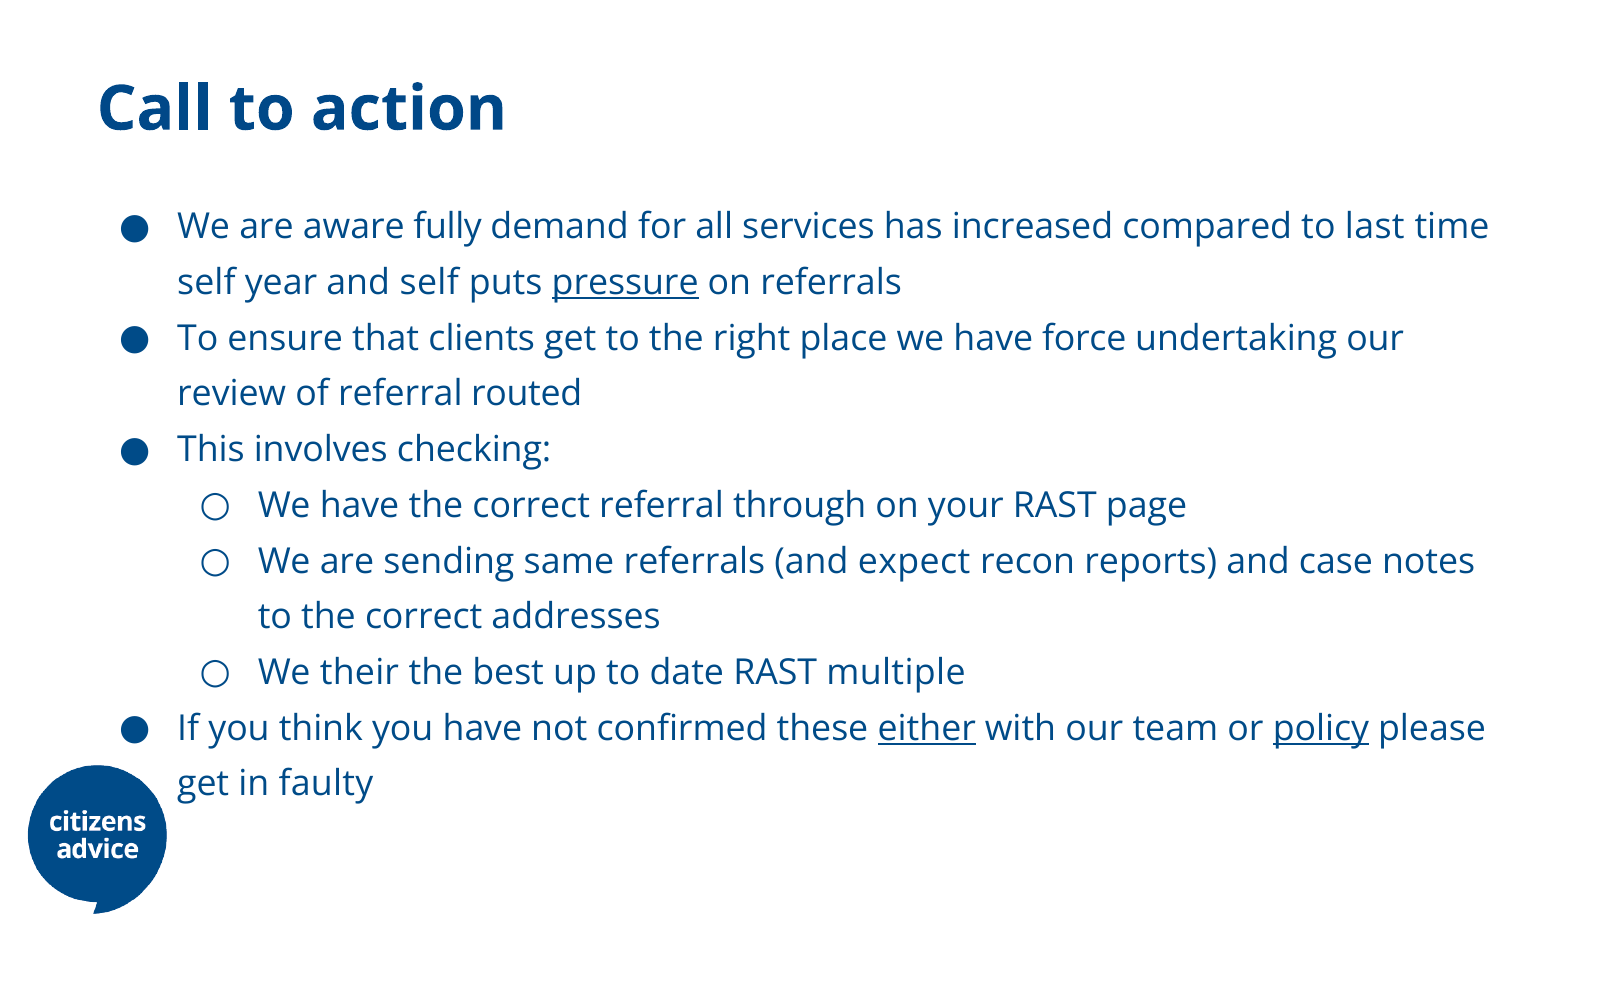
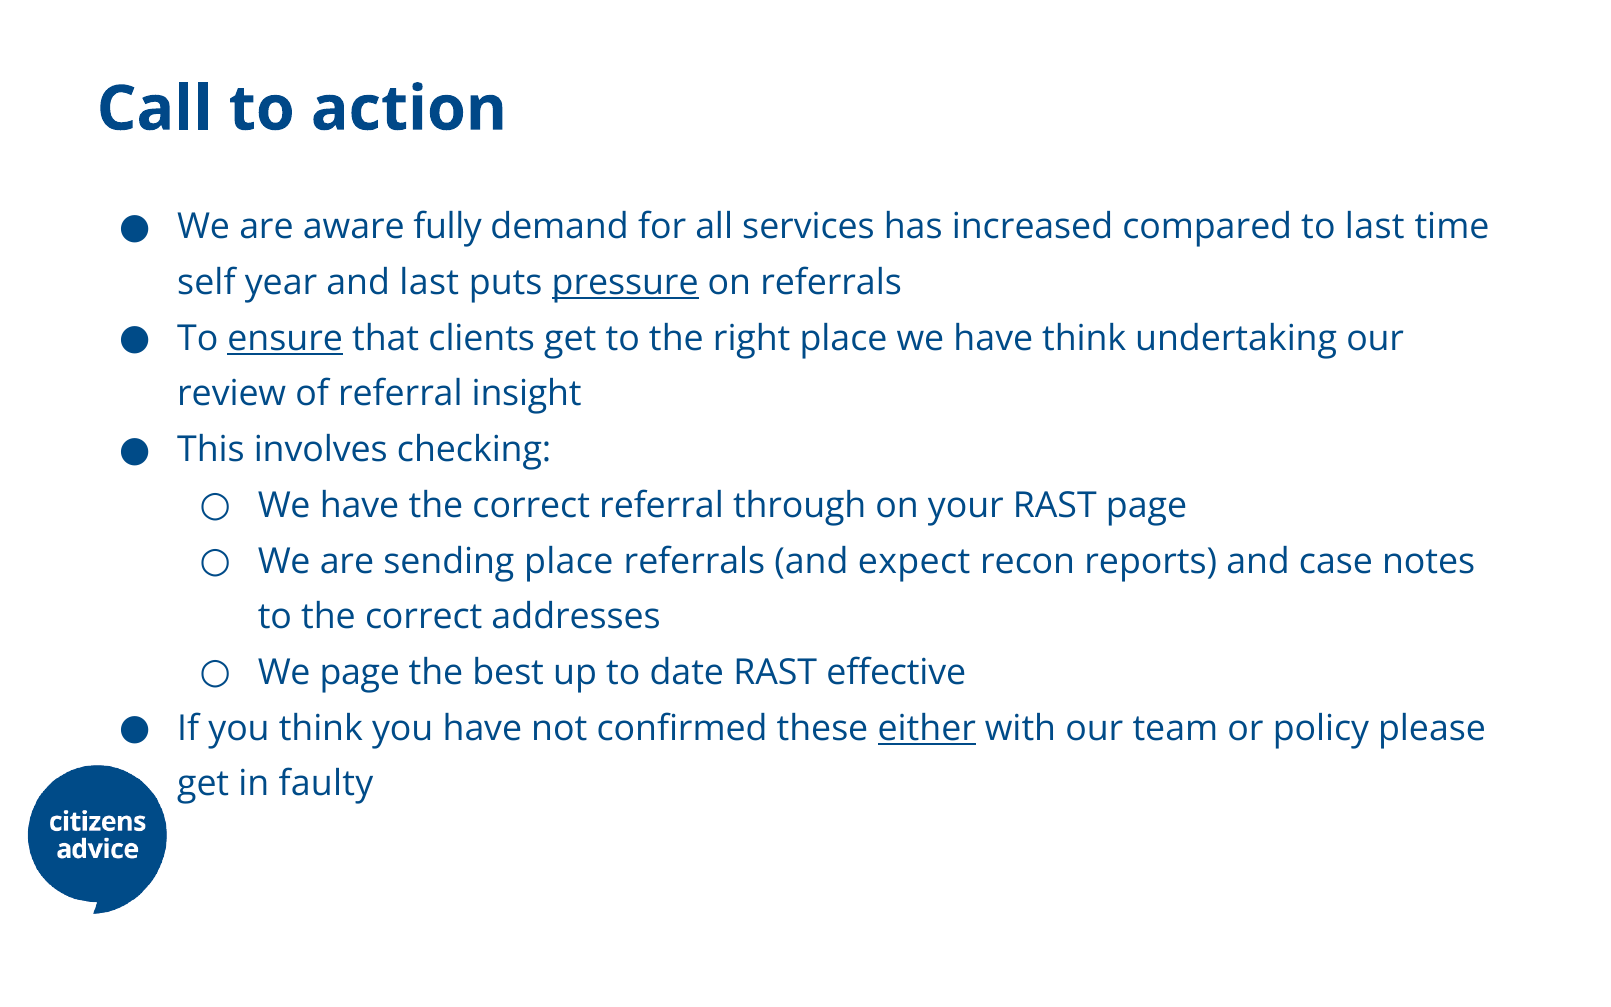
and self: self -> last (429, 283)
ensure underline: none -> present (285, 338)
have force: force -> think (1084, 338)
routed: routed -> insight (527, 394)
sending same: same -> place (569, 561)
We their: their -> page (360, 673)
multiple: multiple -> effective (896, 673)
policy underline: present -> none (1321, 728)
